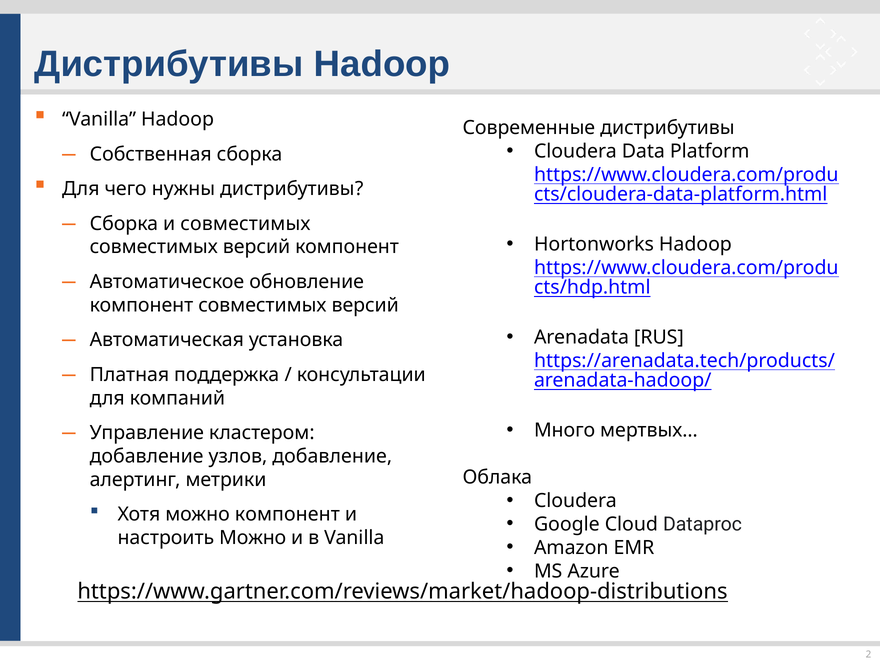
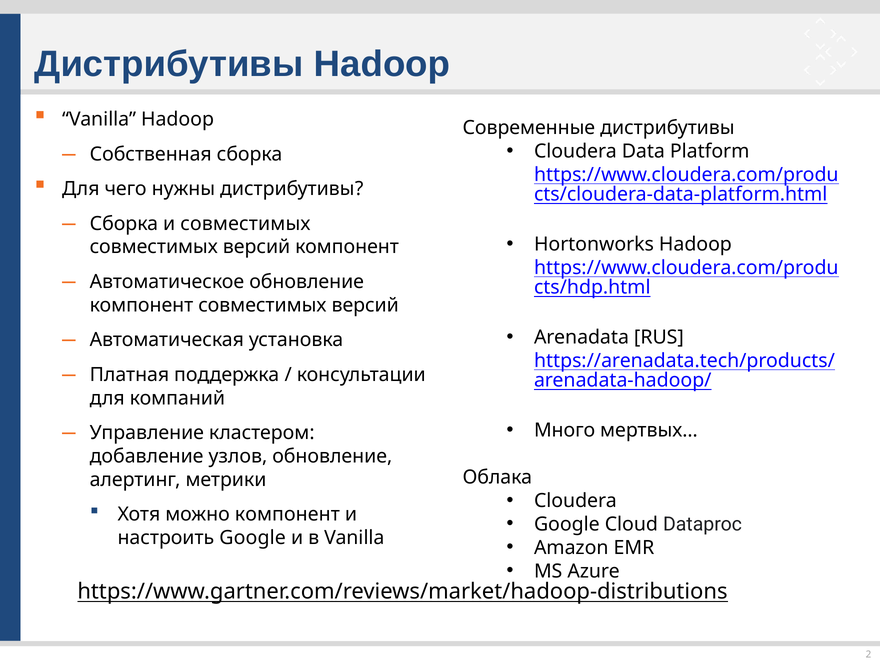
узлов добавление: добавление -> обновление (332, 456)
настроить Можно: Можно -> Google (253, 538)
